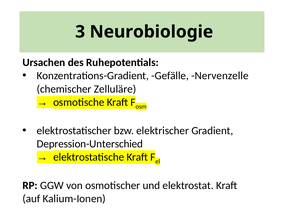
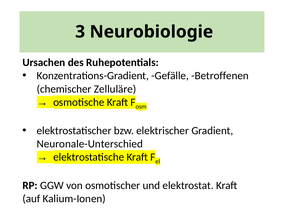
Nervenzelle: Nervenzelle -> Betroffenen (220, 76)
Depression-Unterschied: Depression-Unterschied -> Neuronale-Unterschied (90, 144)
